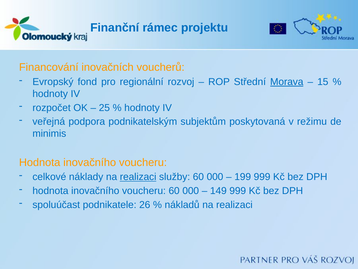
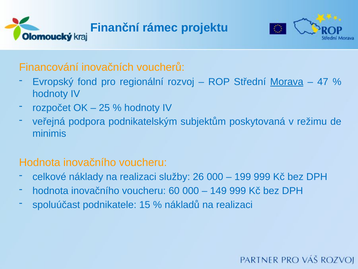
15: 15 -> 47 (323, 82)
realizaci underline: present -> none (138, 177)
služby 60: 60 -> 26 (198, 177)
26: 26 -> 15 (145, 204)
